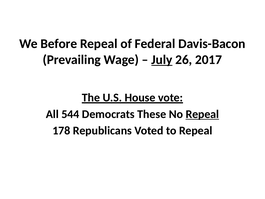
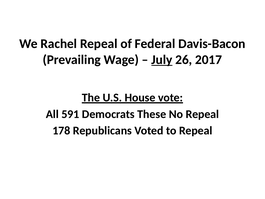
Before: Before -> Rachel (59, 44)
544: 544 -> 591 (70, 114)
Repeal underline: present -> none (202, 114)
